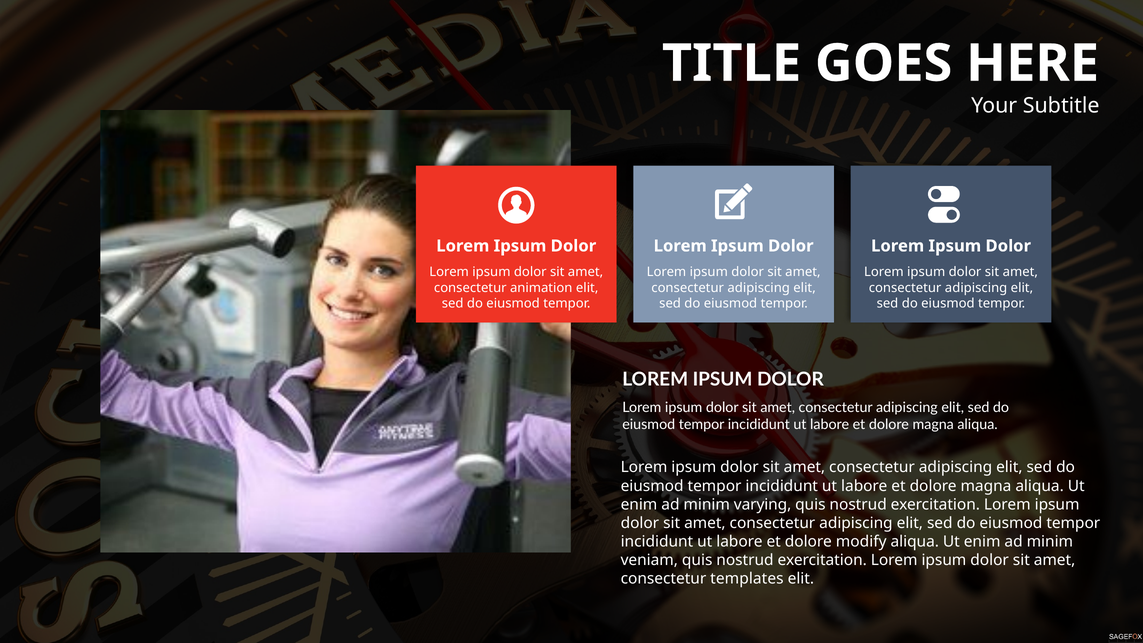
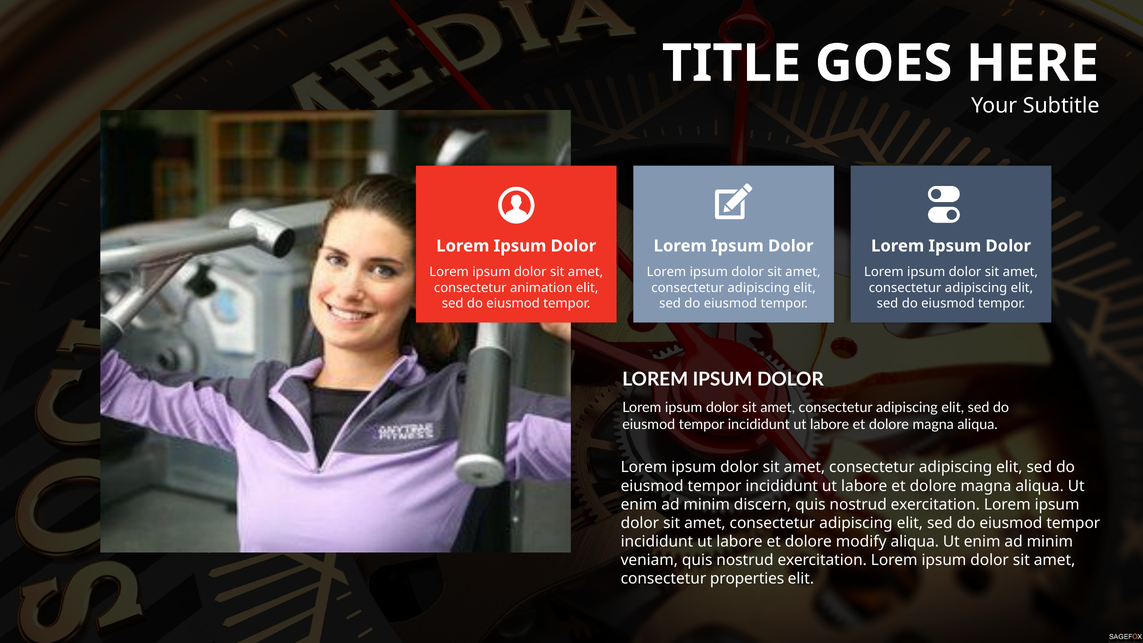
varying: varying -> discern (763, 504)
templates: templates -> properties (747, 579)
